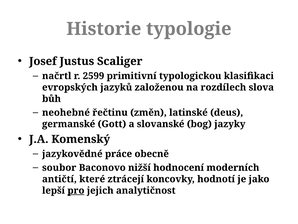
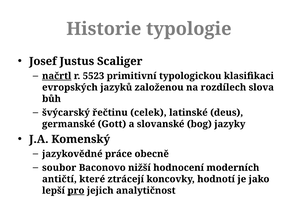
načrtl underline: none -> present (57, 76)
2599: 2599 -> 5523 (93, 76)
neohebné: neohebné -> švýcarský (66, 112)
změn: změn -> celek (148, 112)
